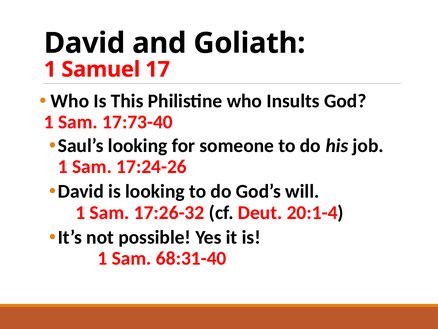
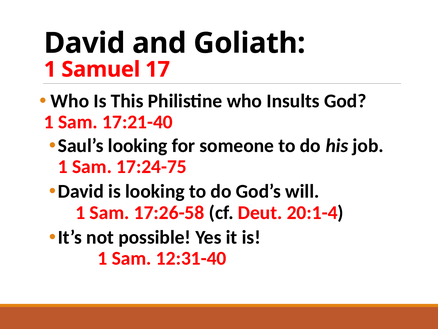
17:73-40: 17:73-40 -> 17:21-40 (138, 122)
17:24-26: 17:24-26 -> 17:24-75 (152, 167)
17:26-32: 17:26-32 -> 17:26-58 (169, 212)
68:31-40: 68:31-40 -> 12:31-40 (191, 258)
